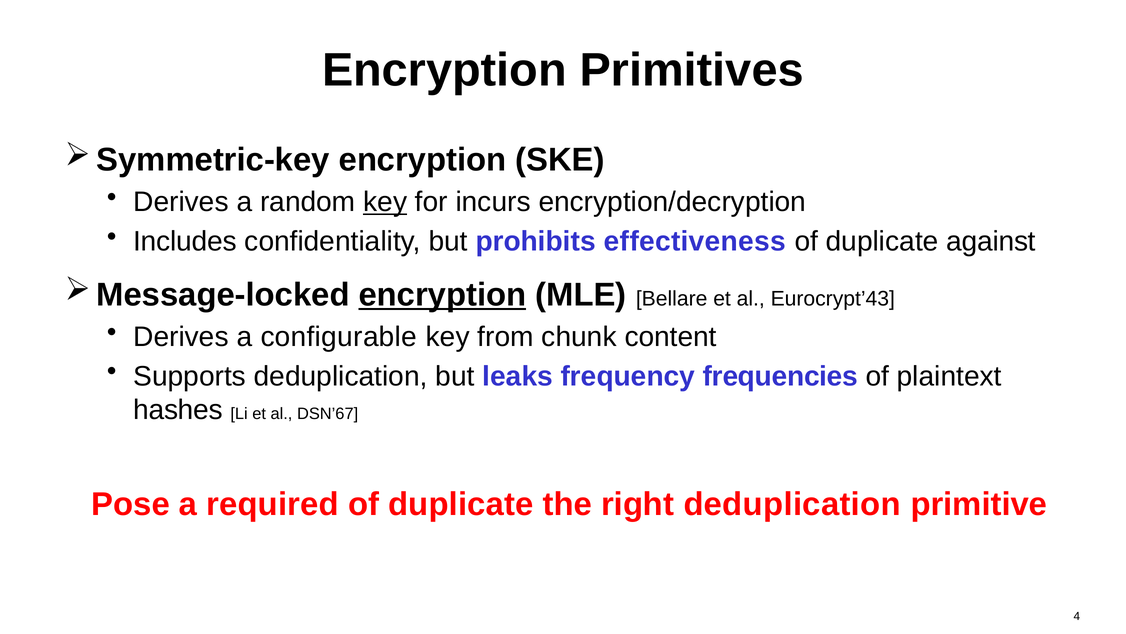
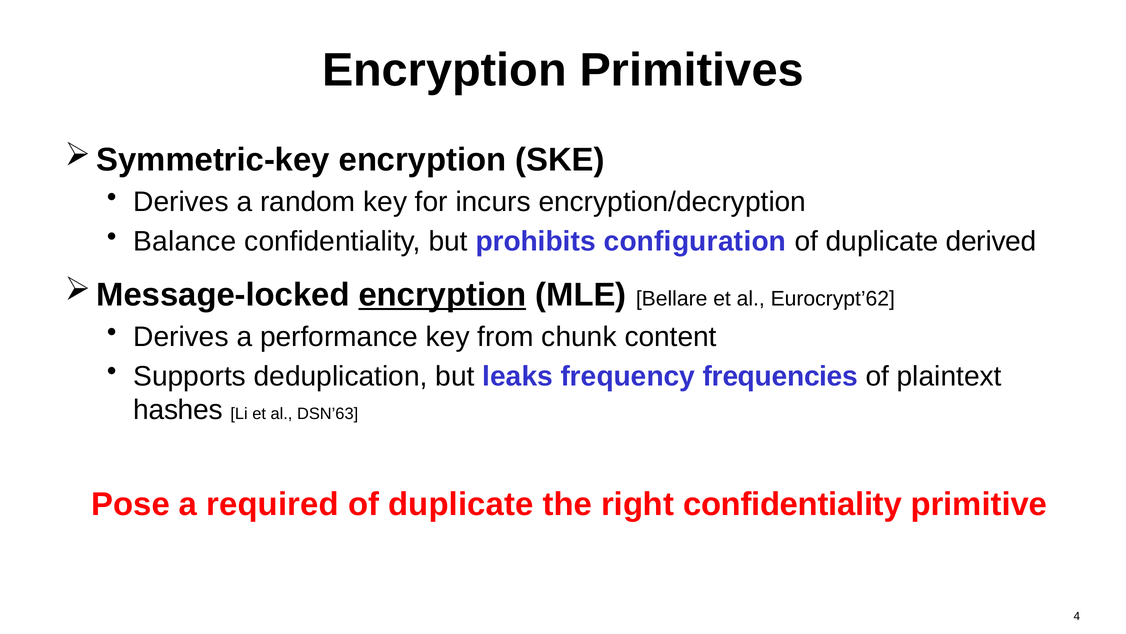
key underline: present -> none (385, 202)
Includes: Includes -> Balance (185, 241)
effectiveness: effectiveness -> configuration (695, 241)
against: against -> derived (991, 241)
Eurocrypt’43: Eurocrypt’43 -> Eurocrypt’62 (833, 299)
configurable: configurable -> performance (339, 337)
DSN’67: DSN’67 -> DSN’63 (328, 414)
right deduplication: deduplication -> confidentiality (792, 504)
